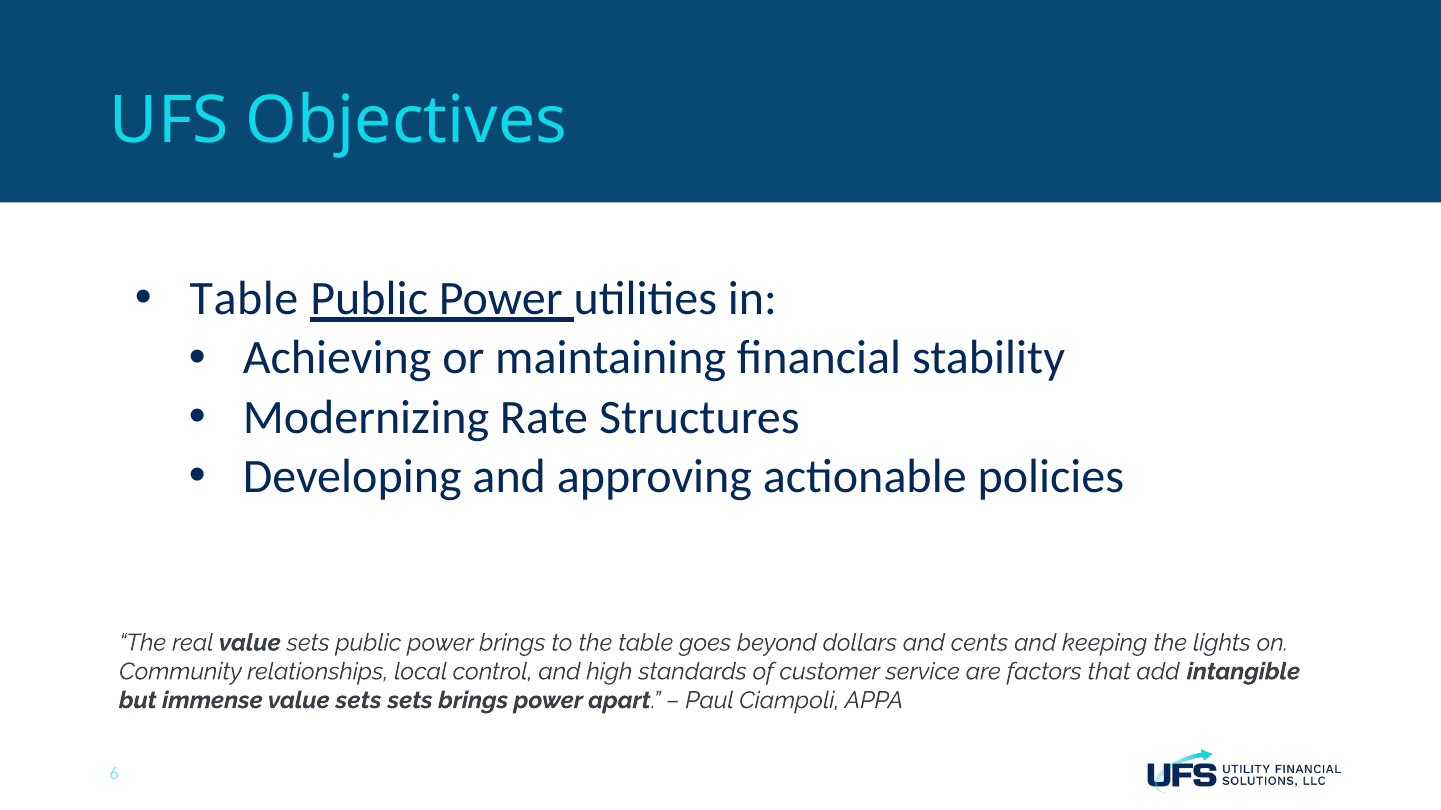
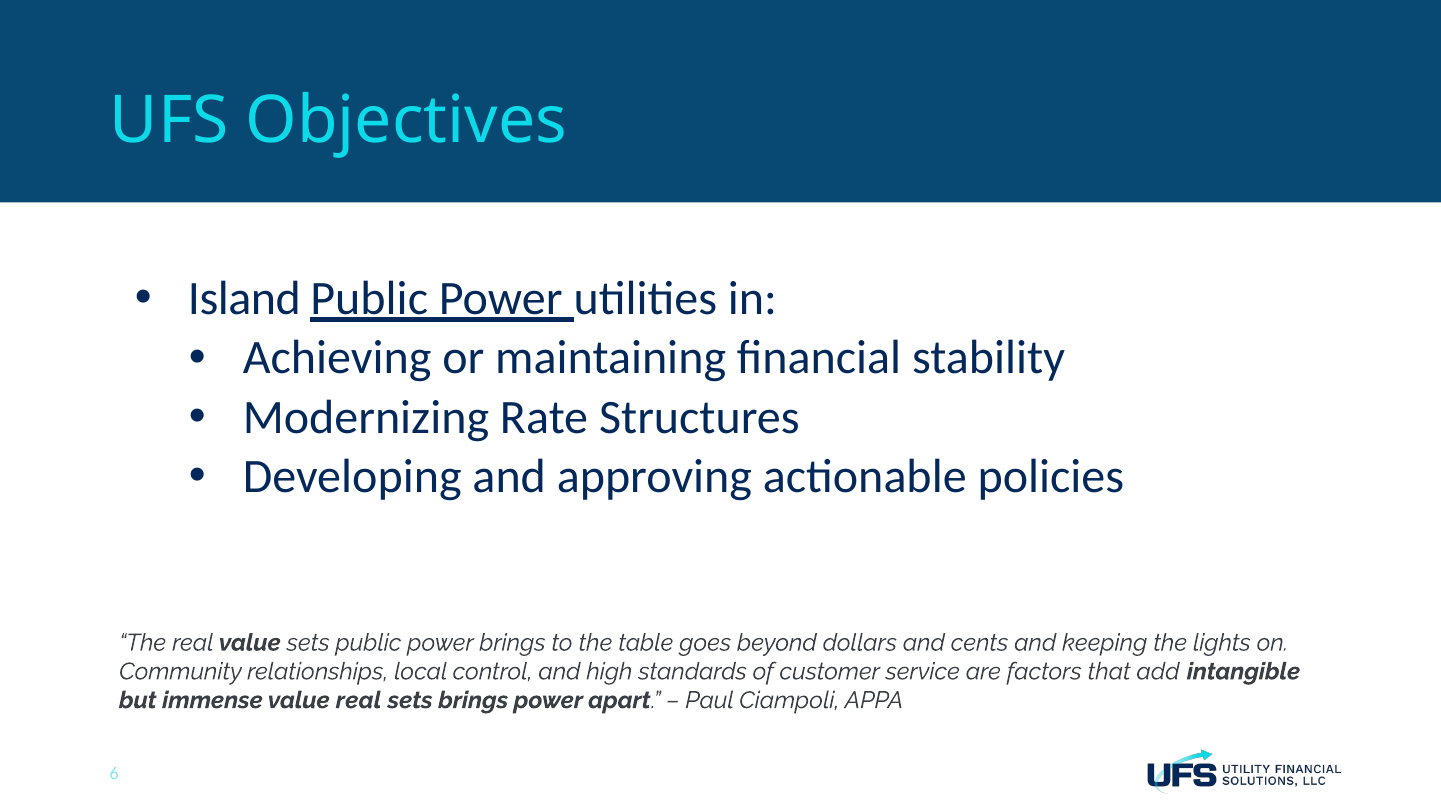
Table: Table -> Island (244, 299)
immense value sets: sets -> real (359, 701)
